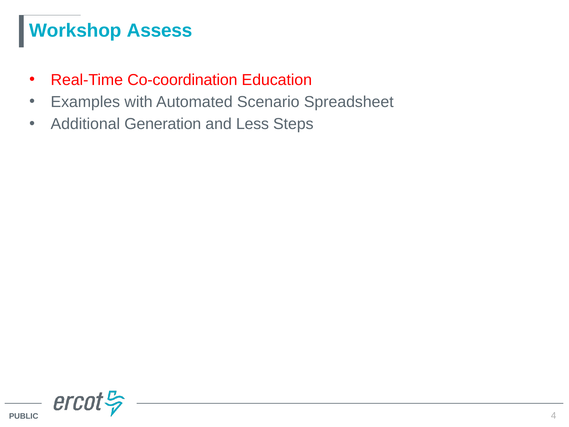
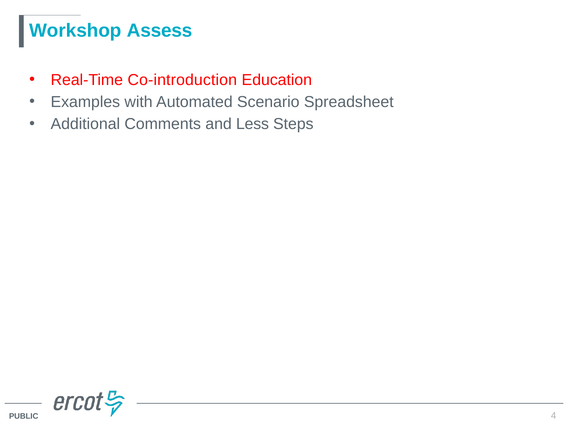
Co-coordination: Co-coordination -> Co-introduction (182, 80)
Generation: Generation -> Comments (163, 124)
